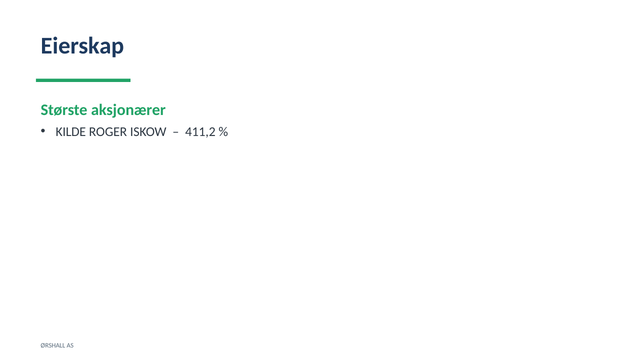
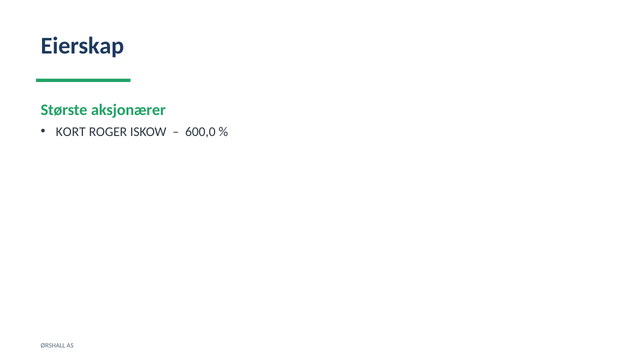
KILDE: KILDE -> KORT (71, 132)
411,2: 411,2 -> 600,0 (200, 132)
